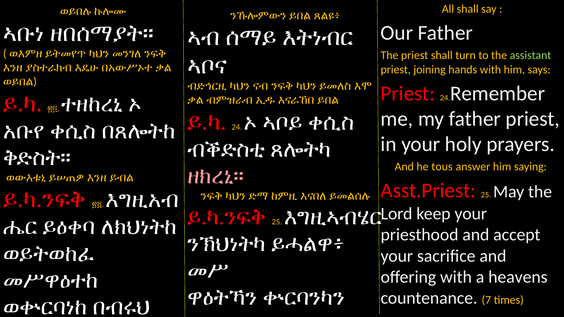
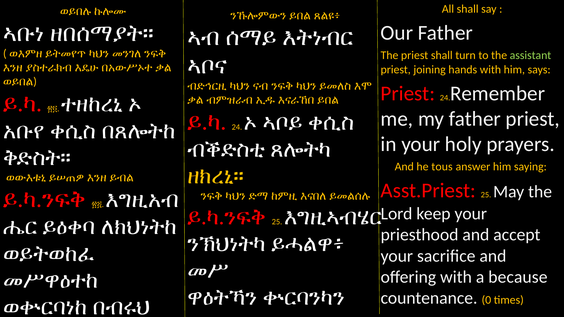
ዘክረኒ። colour: pink -> yellow (216, 176)
heavens: heavens -> because (518, 277)
7: 7 -> 0 (486, 300)
